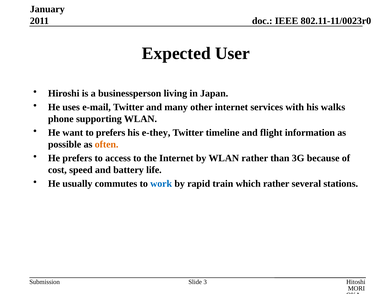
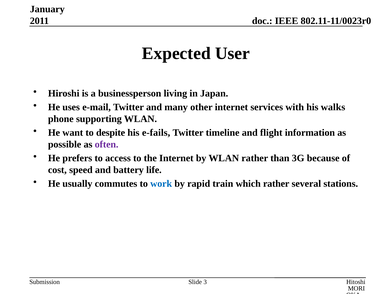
to prefers: prefers -> despite (111, 133)
e-they: e-they -> e-fails (156, 133)
often colour: orange -> purple (107, 144)
